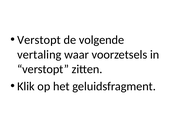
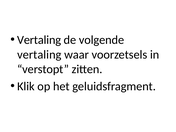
Verstopt: Verstopt -> Vertaling (39, 40)
